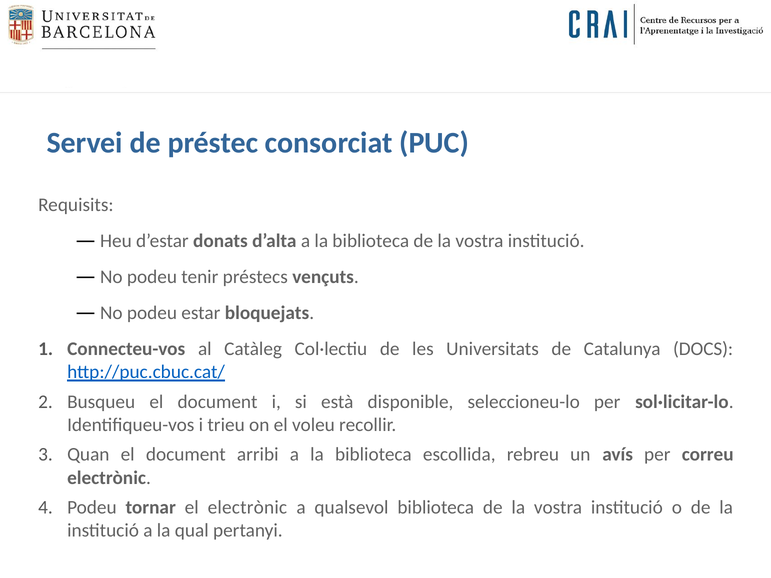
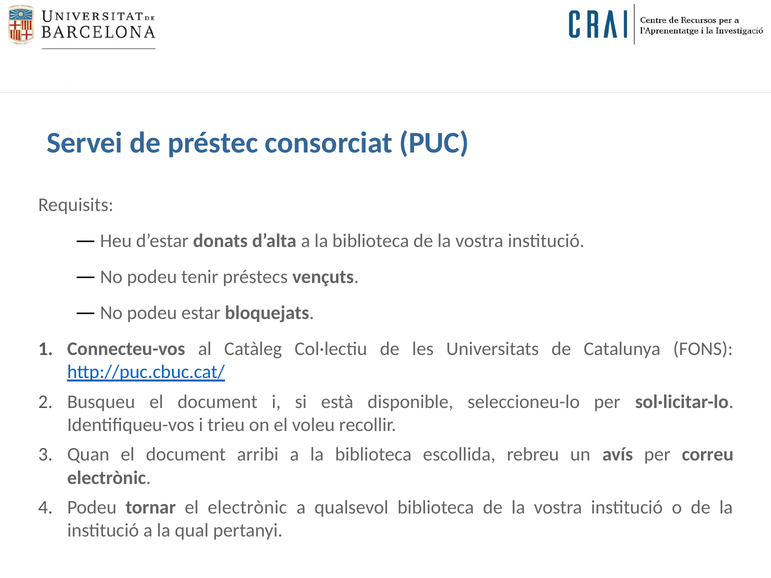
DOCS: DOCS -> FONS (703, 349)
